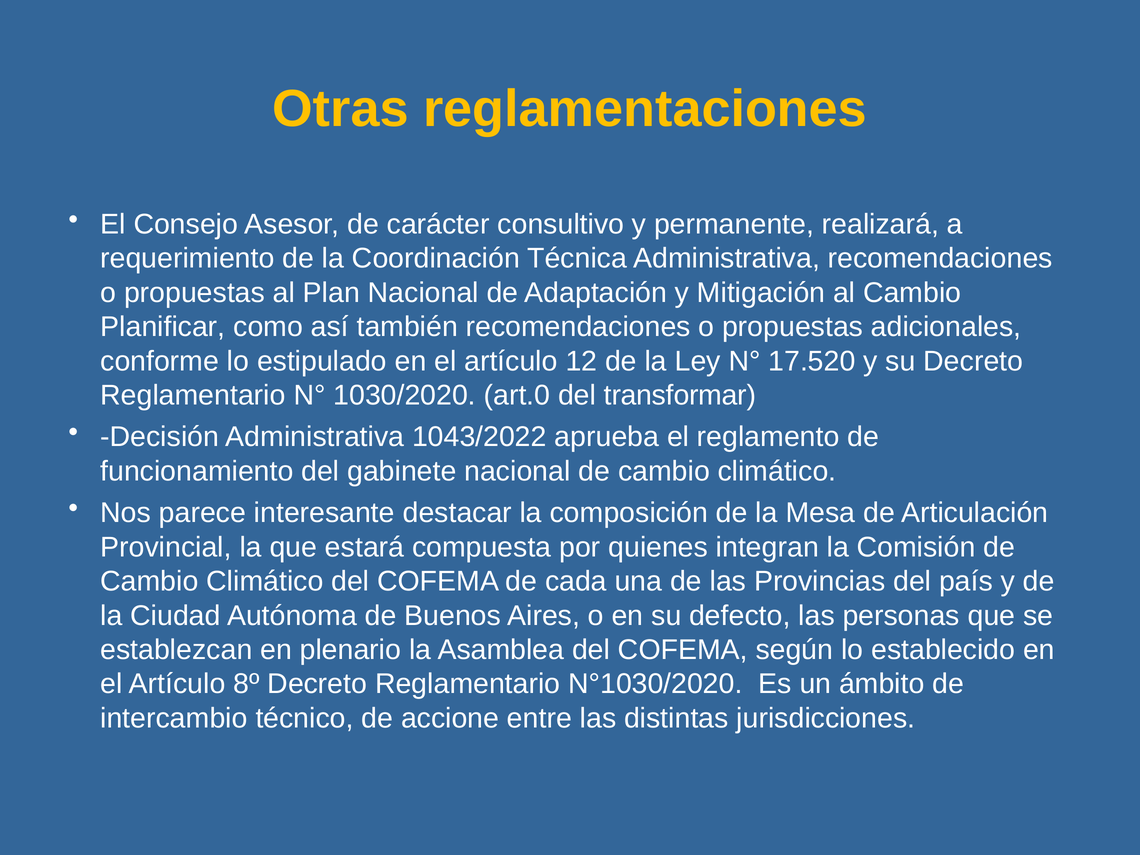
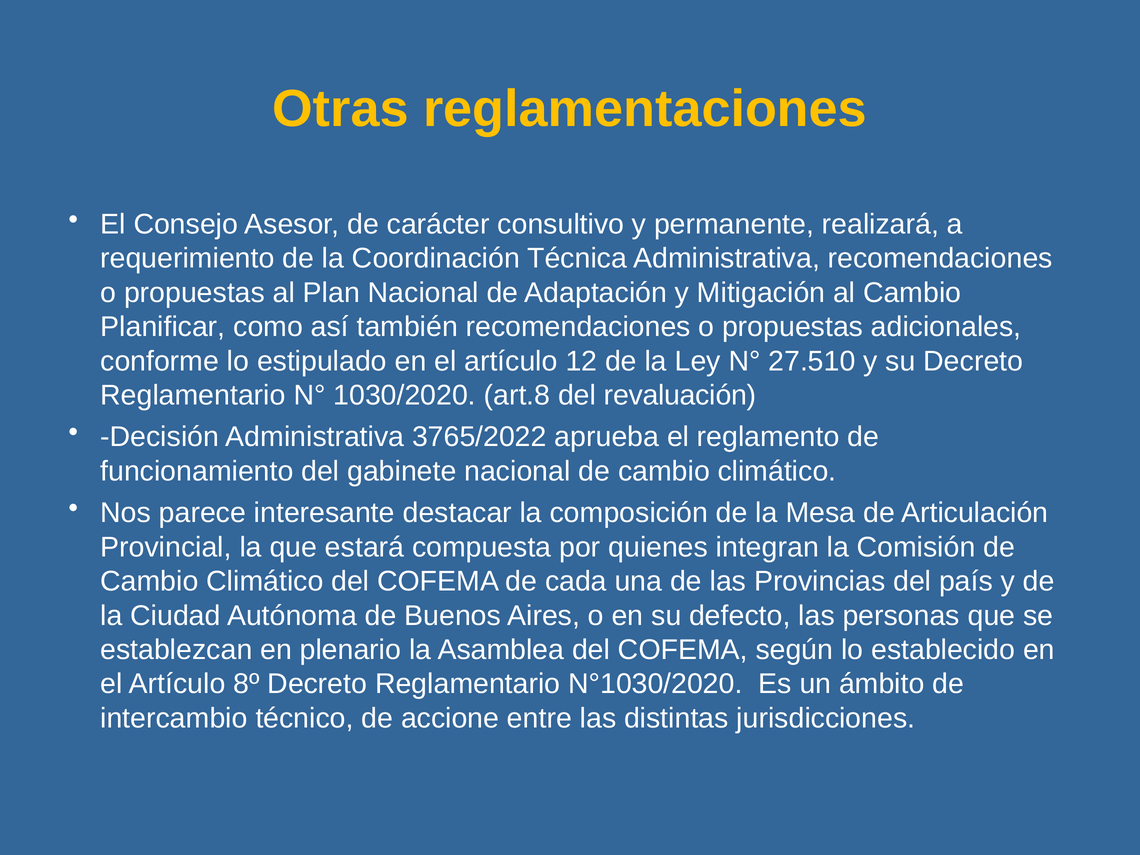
17.520: 17.520 -> 27.510 (812, 361)
art.0: art.0 -> art.8 (517, 395)
transformar: transformar -> revaluación (680, 395)
1043/2022: 1043/2022 -> 3765/2022 (479, 437)
